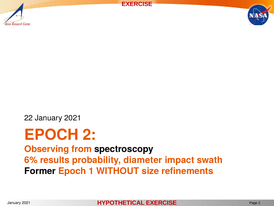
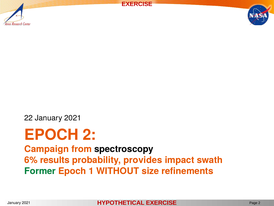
Observing: Observing -> Campaign (47, 149)
diameter: diameter -> provides (143, 160)
Former colour: black -> green (40, 171)
